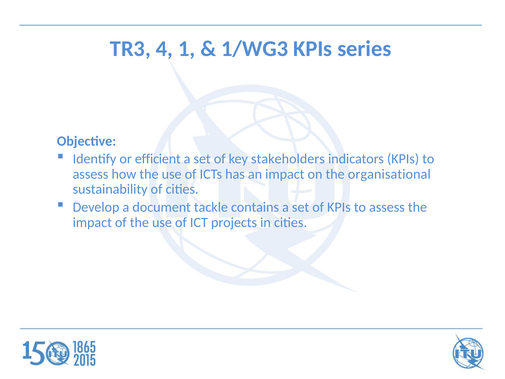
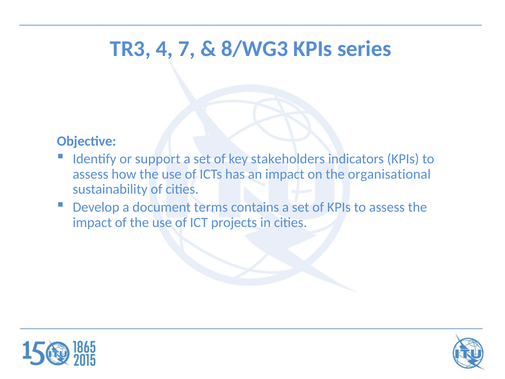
1: 1 -> 7 (187, 49)
1/WG3: 1/WG3 -> 8/WG3 (255, 49)
efficient: efficient -> support (158, 159)
tackle: tackle -> terms (211, 207)
